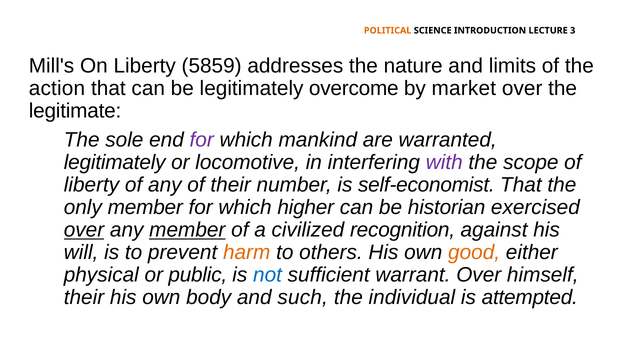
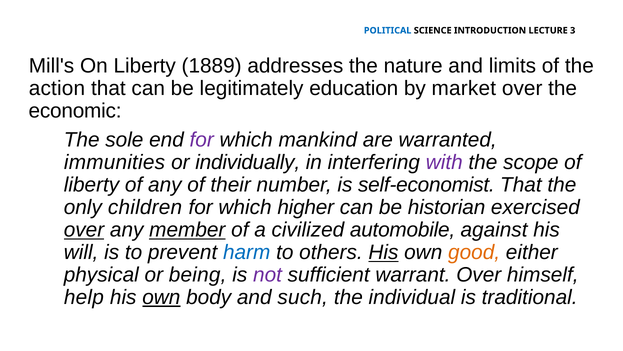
POLITICAL colour: orange -> blue (388, 30)
5859: 5859 -> 1889 (212, 66)
overcome: overcome -> education (354, 88)
legitimate: legitimate -> economic (75, 111)
legitimately: legitimately -> immunities (114, 162)
locomotive: locomotive -> individually (248, 162)
only member: member -> children (145, 207)
recognition: recognition -> automobile (403, 230)
harm colour: orange -> blue (247, 252)
His underline: none -> present (383, 252)
public: public -> being (198, 274)
not colour: blue -> purple (268, 274)
their: their -> help (84, 297)
own underline: none -> present (161, 297)
attempted: attempted -> traditional (530, 297)
